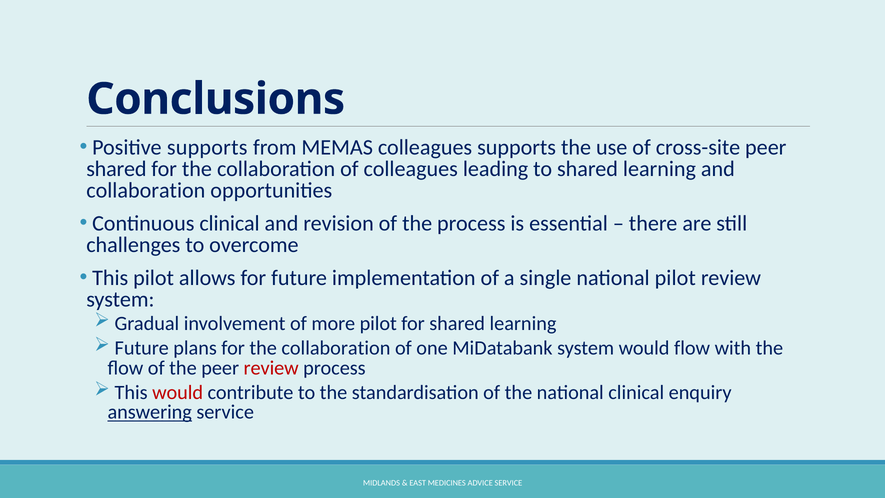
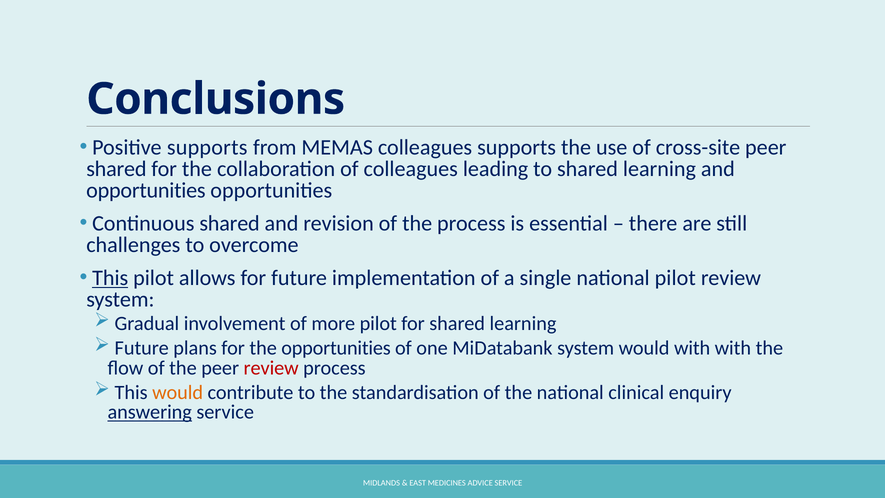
collaboration: collaboration -> opportunities (146, 190)
Continuous clinical: clinical -> shared (230, 223)
This underline: none -> present (110, 278)
plans for the collaboration: collaboration -> opportunities (336, 348)
would flow: flow -> with (692, 348)
would colour: red -> orange (178, 392)
